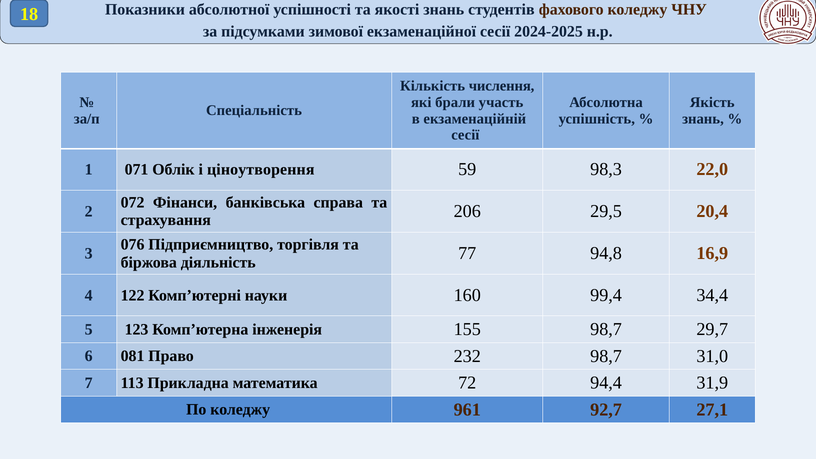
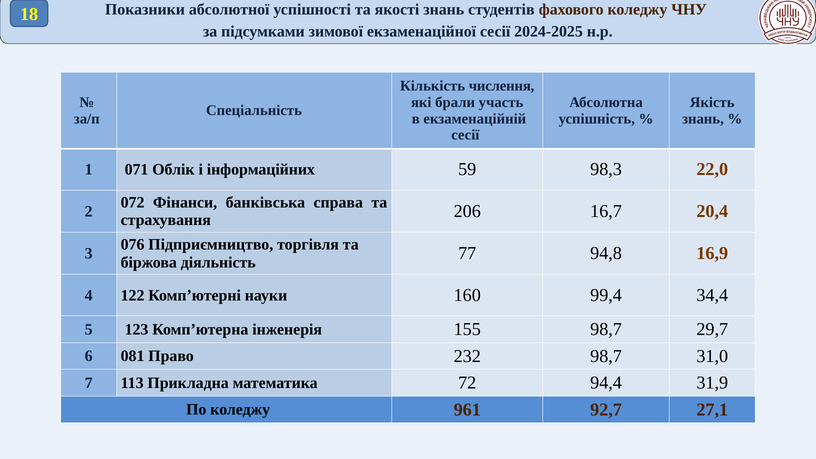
ціноутворення: ціноутворення -> інформаційних (261, 169)
29,5: 29,5 -> 16,7 (606, 211)
